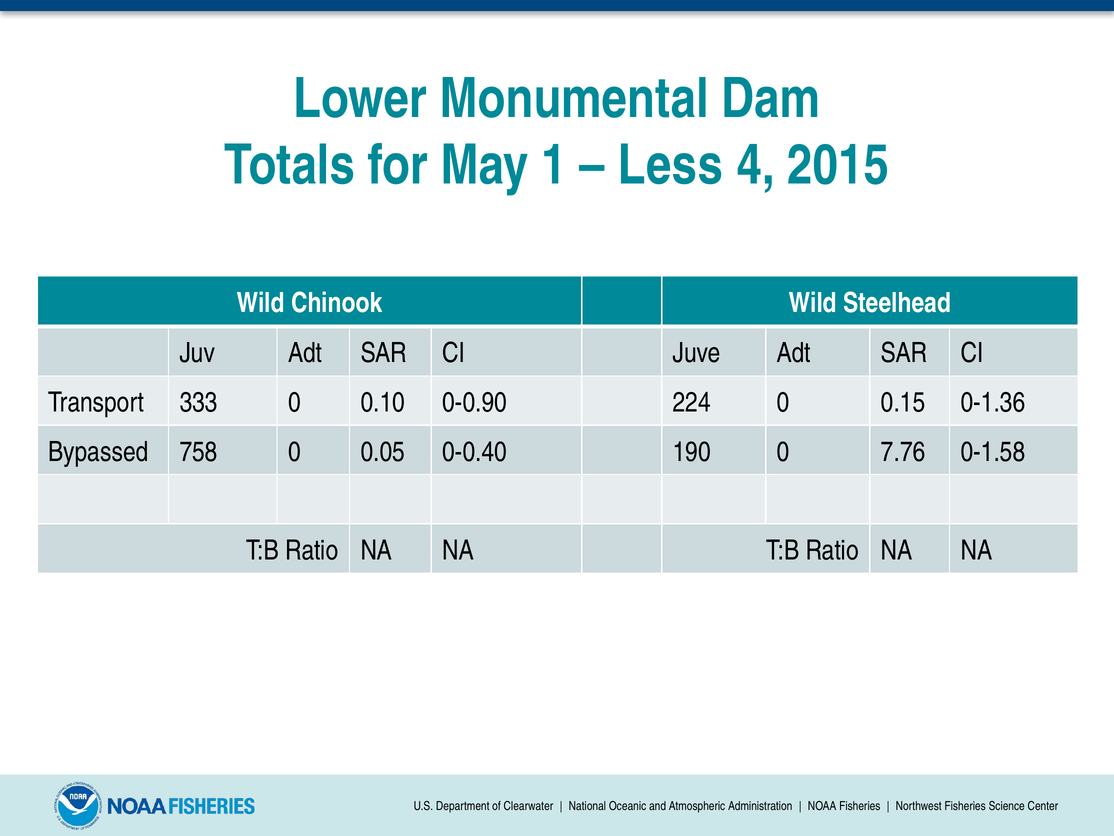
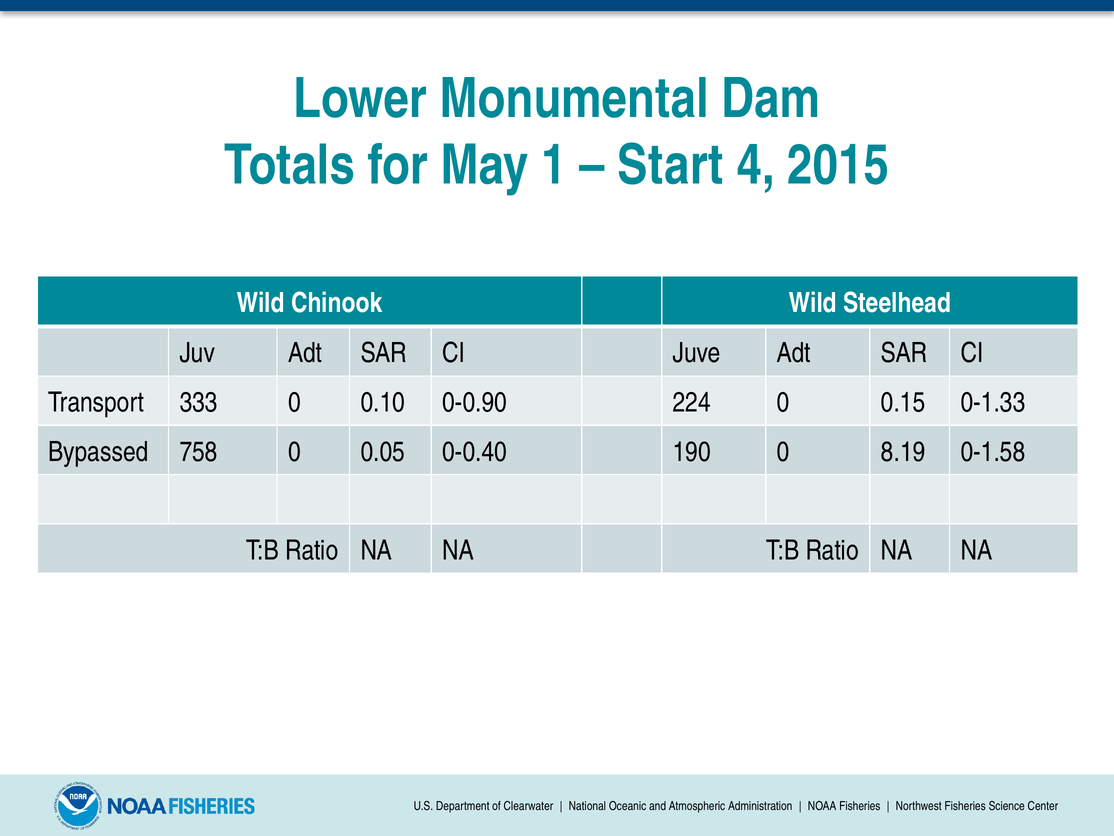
Less: Less -> Start (670, 165)
0-1.36: 0-1.36 -> 0-1.33 (993, 402)
7.76: 7.76 -> 8.19 (903, 452)
